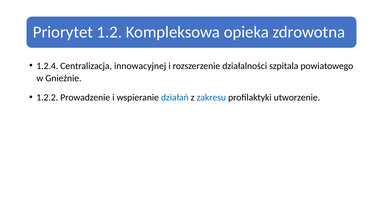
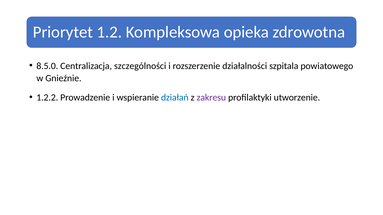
1.2.4: 1.2.4 -> 8.5.0 (47, 66)
innowacyjnej: innowacyjnej -> szczególności (140, 66)
zakresu colour: blue -> purple (211, 98)
